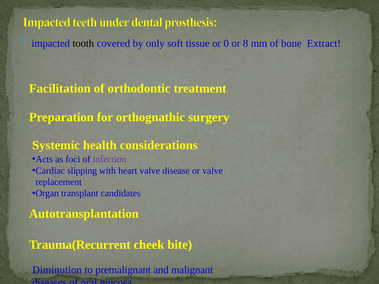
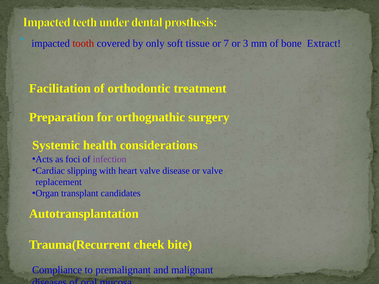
tooth colour: black -> red (83, 43)
0: 0 -> 7 (226, 43)
8: 8 -> 3 (246, 43)
Diminution: Diminution -> Compliance (57, 270)
